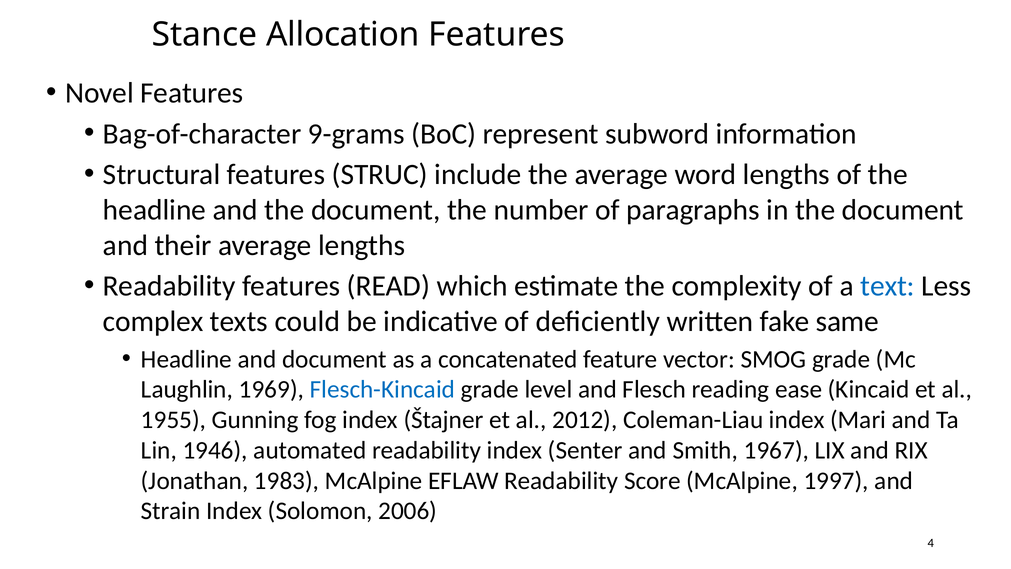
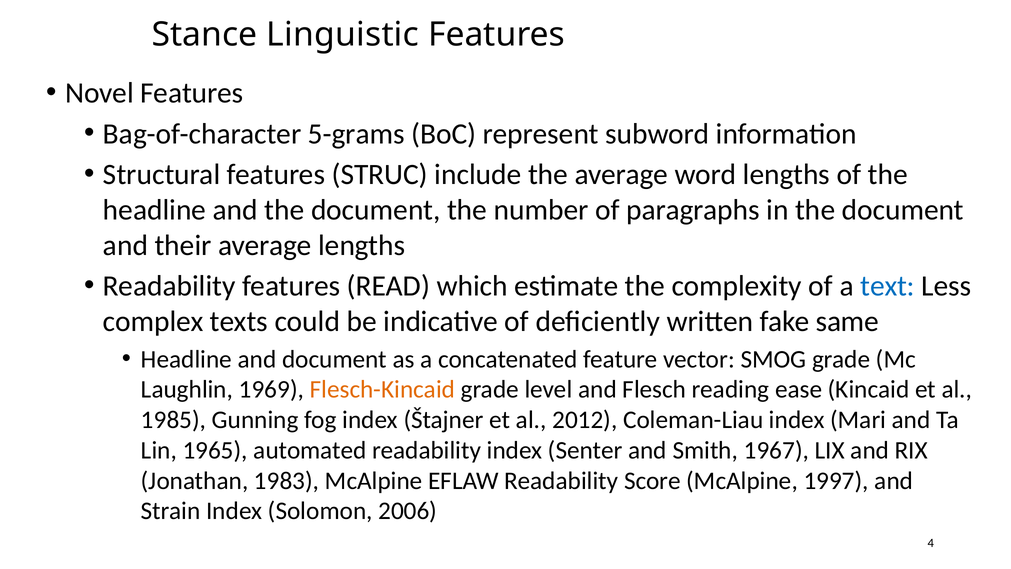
Allocation: Allocation -> Linguistic (343, 35)
9-grams: 9-grams -> 5-grams (356, 134)
Flesch-Kincaid colour: blue -> orange (382, 389)
1955: 1955 -> 1985 (173, 420)
1946: 1946 -> 1965 (215, 450)
